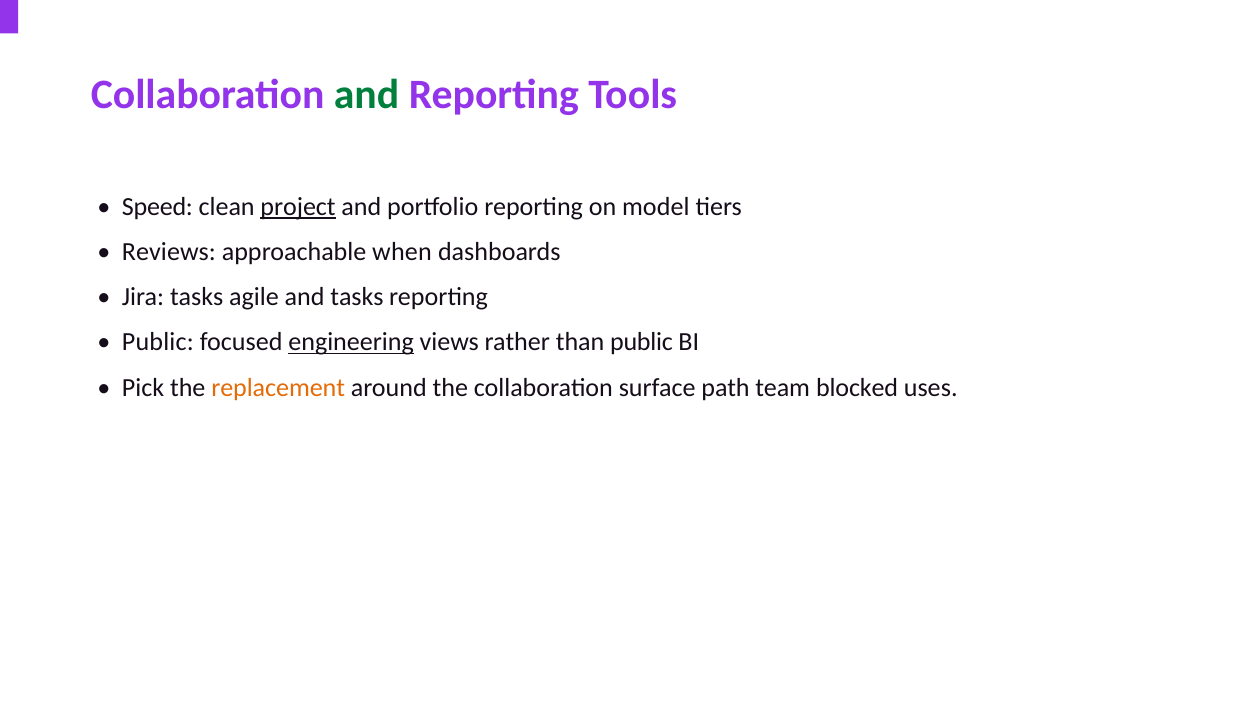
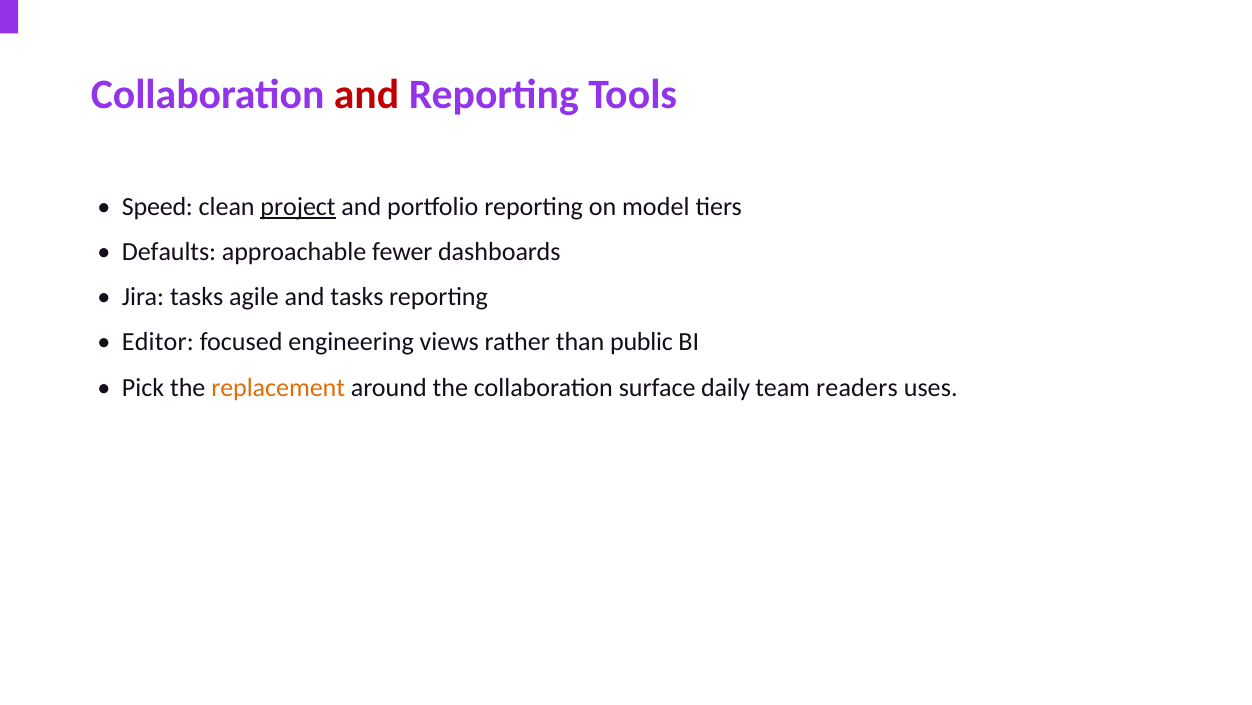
and colour: green -> red (367, 94)
Reviews: Reviews -> Defaults (169, 252)
when: when -> fewer (402, 252)
Public: Public -> Editor (158, 342)
engineering underline: present -> none (351, 342)
path: path -> daily (726, 387)
blocked: blocked -> readers (857, 387)
